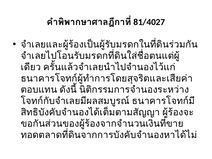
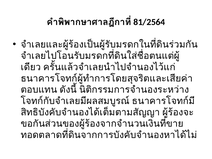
81/4027: 81/4027 -> 81/2564 (149, 22)
